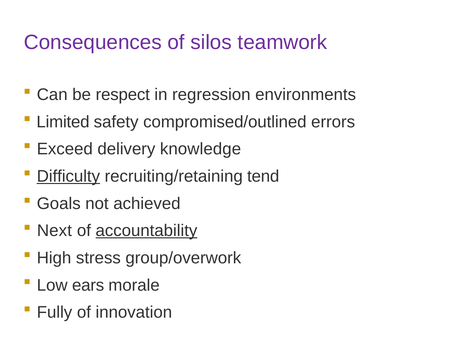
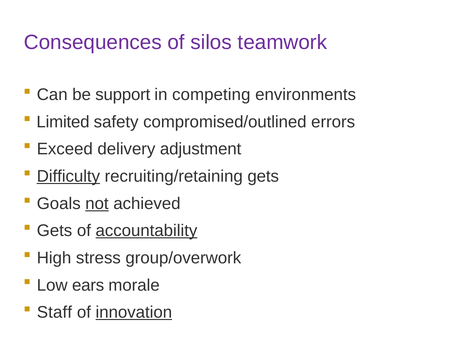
respect: respect -> support (123, 95)
regression: regression -> competing (211, 95)
knowledge: knowledge -> adjustment (201, 149)
recruiting/retaining tend: tend -> gets (263, 176)
not underline: none -> present (97, 203)
Next: Next -> Gets (55, 231)
Fully: Fully -> Staff (54, 312)
innovation underline: none -> present (134, 312)
